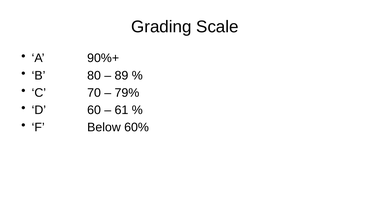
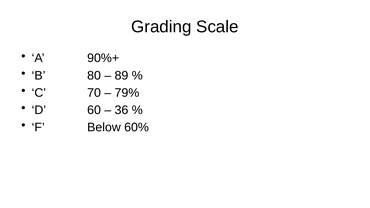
61: 61 -> 36 (121, 110)
